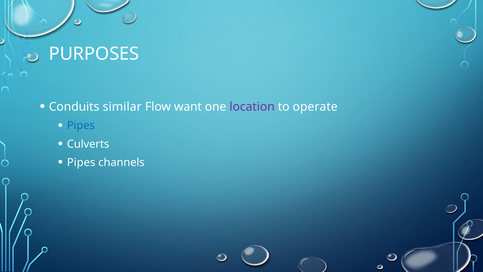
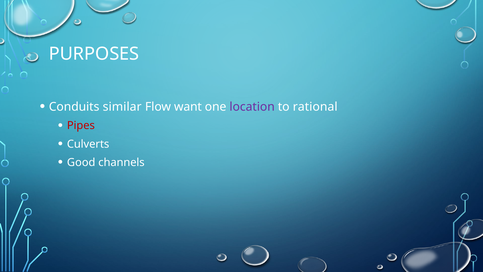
operate: operate -> rational (315, 107)
Pipes colour: blue -> red (81, 126)
Pipes: Pipes -> Good (81, 162)
